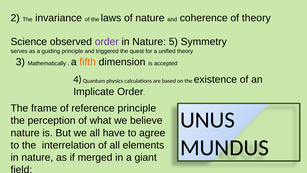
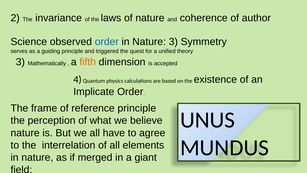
of theory: theory -> author (256, 18)
order colour: purple -> blue (107, 42)
Nature 5: 5 -> 3 (173, 42)
